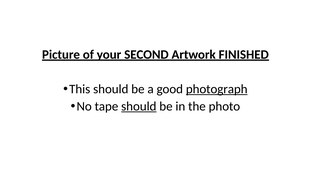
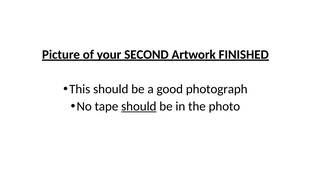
photograph underline: present -> none (217, 89)
